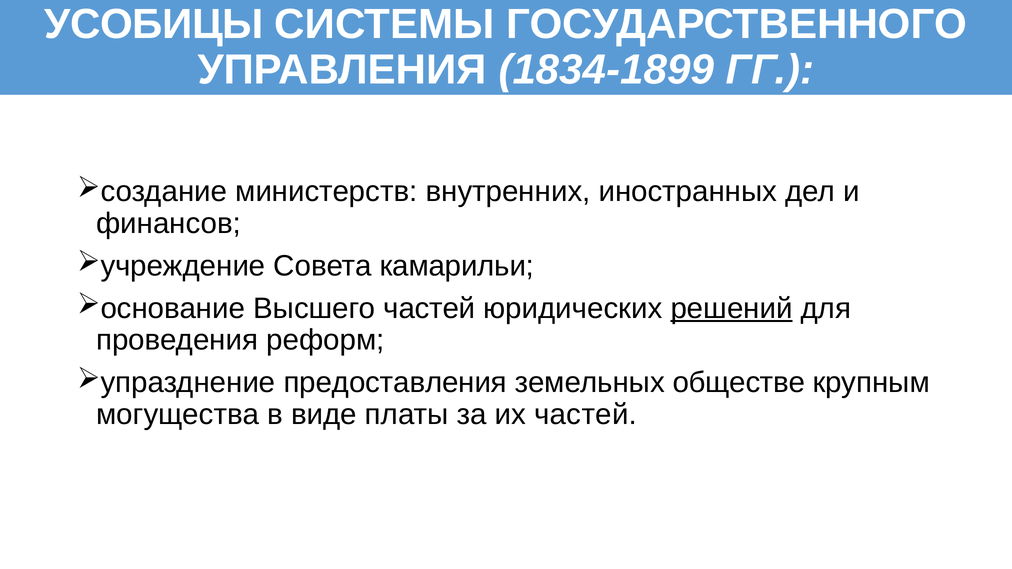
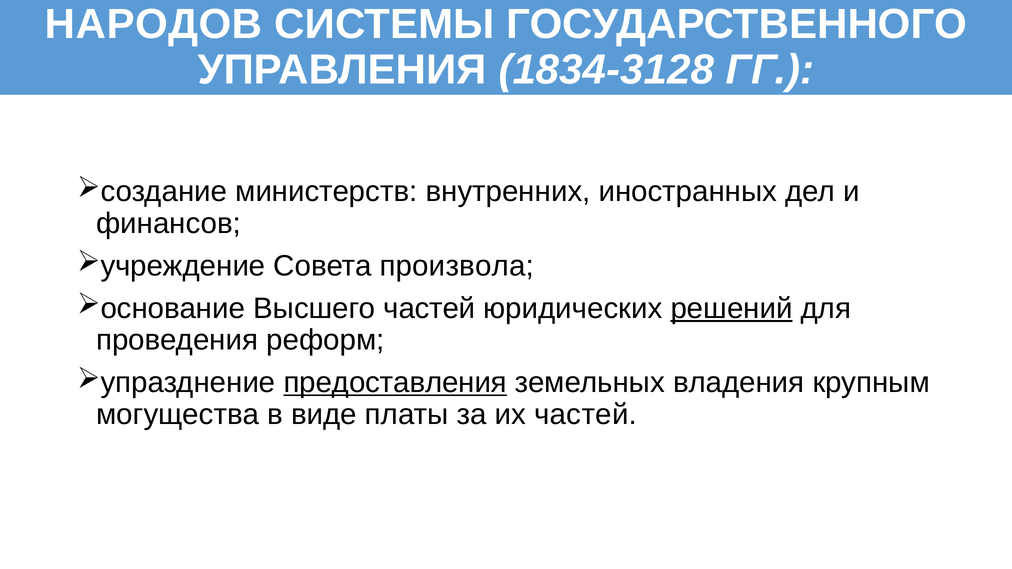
УСОБИЦЫ: УСОБИЦЫ -> НАРОДОВ (154, 24)
1834-1899: 1834-1899 -> 1834-3128 (606, 70)
камарильи: камарильи -> произвола (457, 266)
предоставления underline: none -> present (395, 383)
обществе: обществе -> владения (739, 383)
